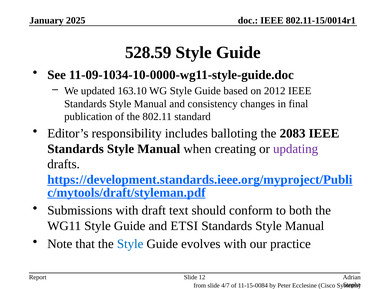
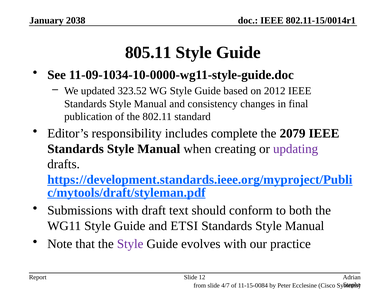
2025: 2025 -> 2038 (76, 21)
528.59: 528.59 -> 805.11 (148, 53)
163.10: 163.10 -> 323.52 (132, 91)
balloting: balloting -> complete (234, 134)
2083: 2083 -> 2079 (293, 134)
Style colour: blue -> purple (130, 244)
